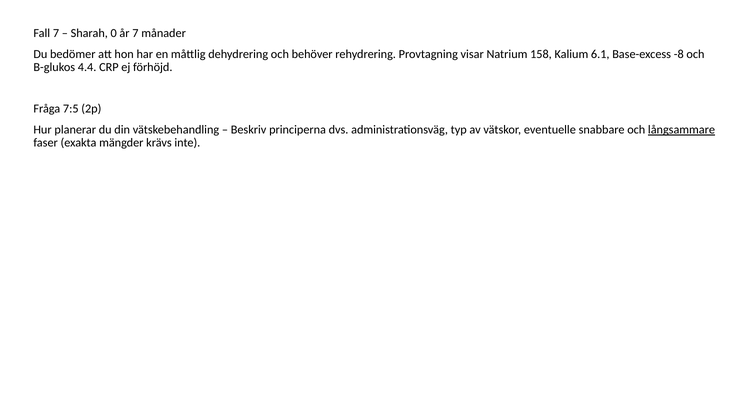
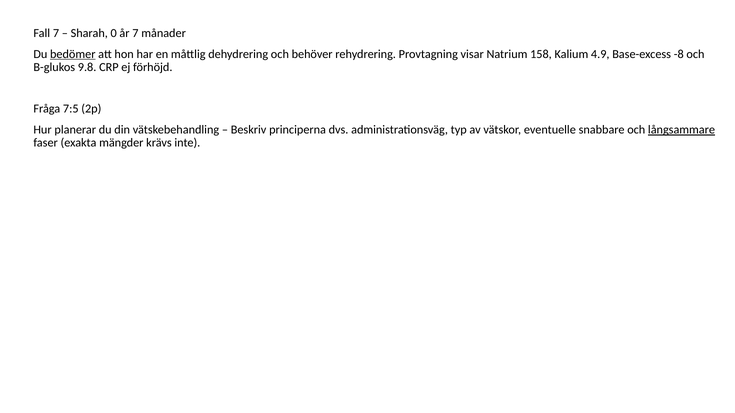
bedömer underline: none -> present (73, 54)
6.1: 6.1 -> 4.9 (600, 54)
4.4: 4.4 -> 9.8 (87, 67)
